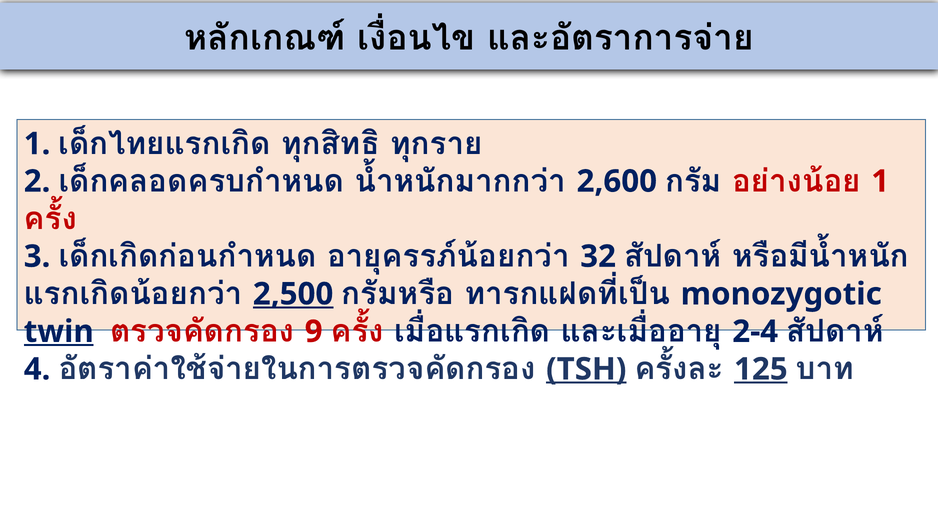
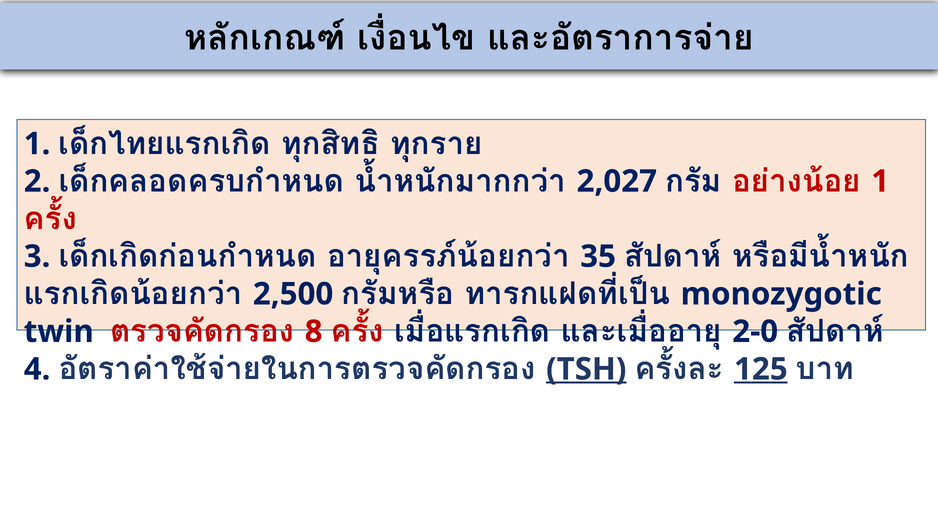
2,600: 2,600 -> 2,027 (617, 181)
32: 32 -> 35 (598, 256)
2,500 underline: present -> none (293, 294)
2-4: 2-4 -> 2-0 (755, 331)
twin underline: present -> none (59, 331)
9: 9 -> 8 (314, 331)
